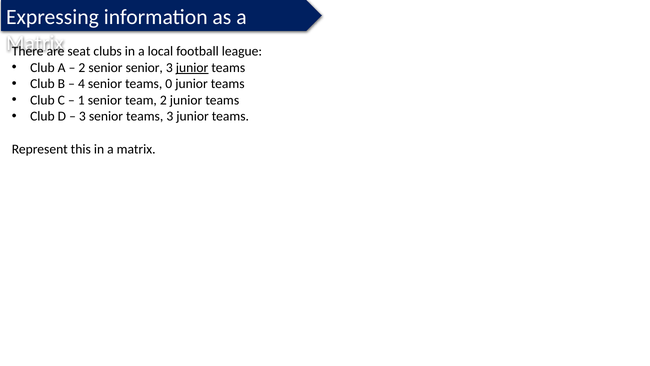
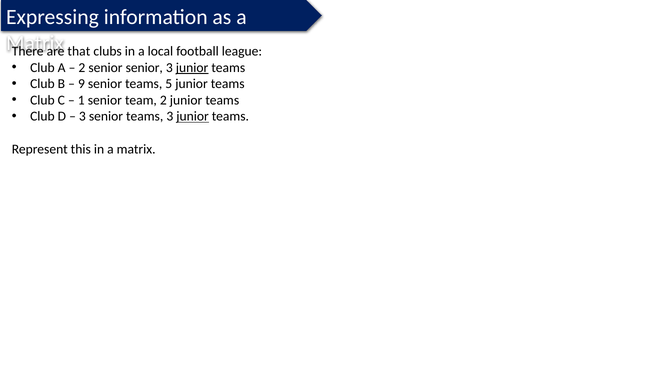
seat: seat -> that (79, 51)
4: 4 -> 9 (81, 84)
0: 0 -> 5 (169, 84)
junior underline: none -> present (193, 116)
